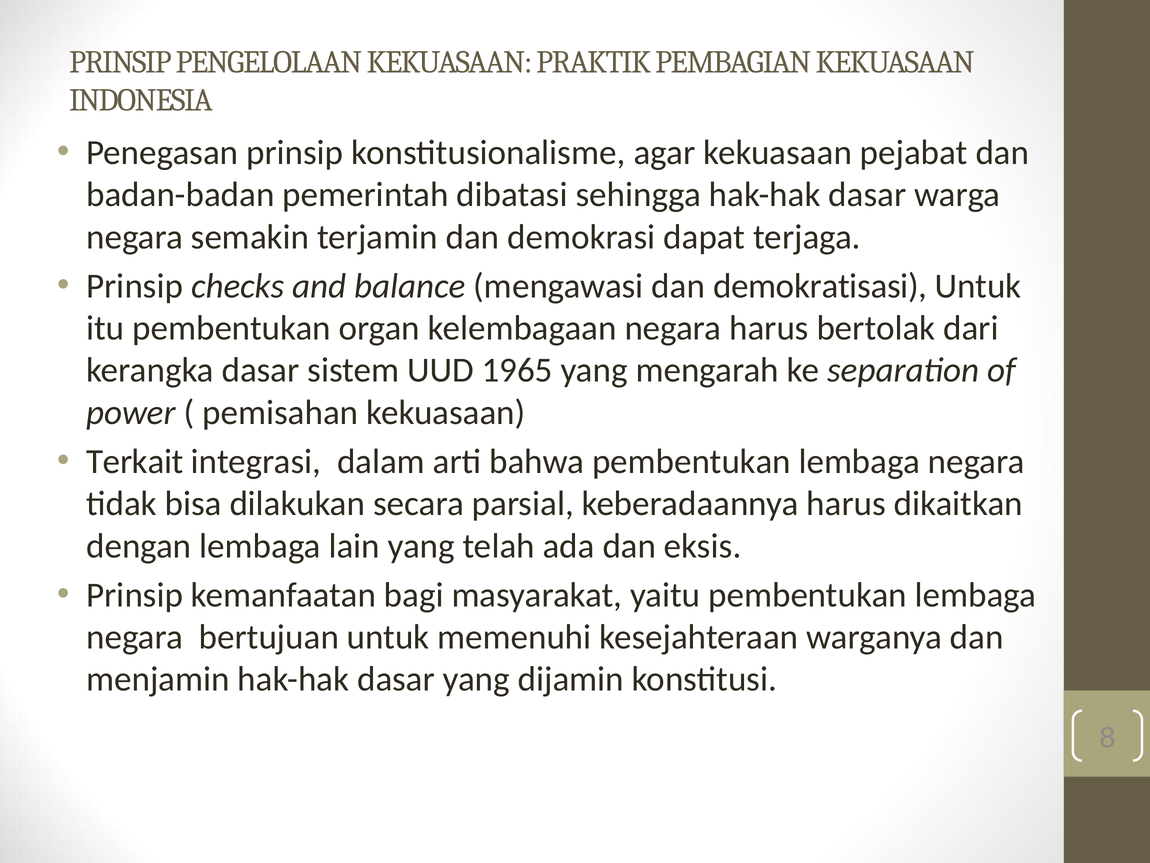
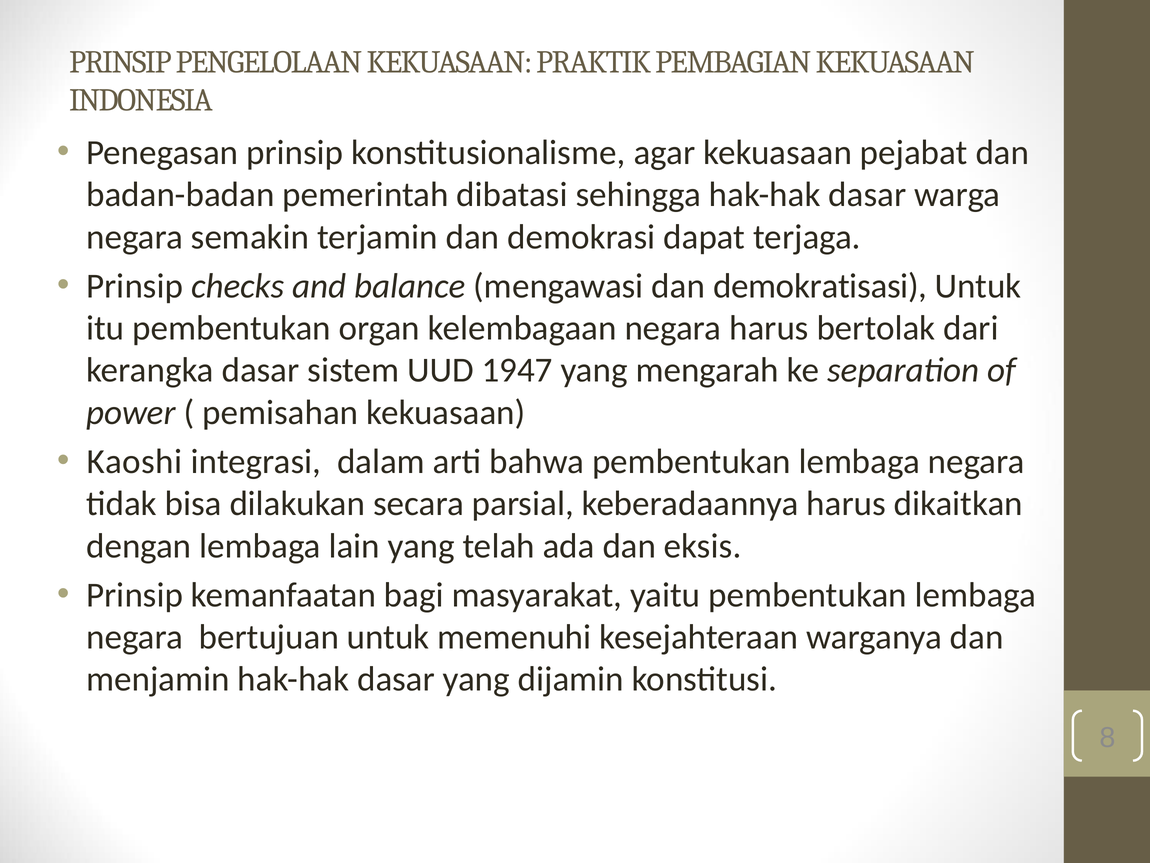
1965: 1965 -> 1947 (517, 370)
Terkait: Terkait -> Kaoshi (134, 461)
